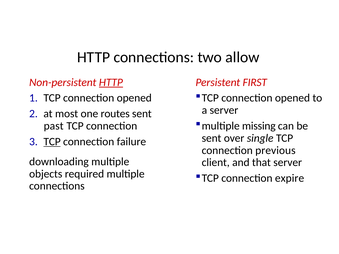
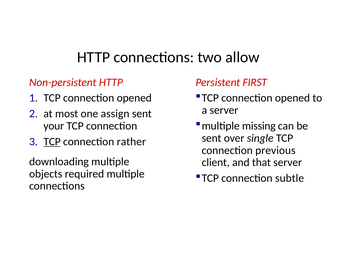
HTTP underline: present -> none (111, 82)
routes: routes -> assign (115, 114)
past: past -> your (54, 126)
failure: failure -> rather (131, 142)
expire: expire -> subtle (290, 178)
